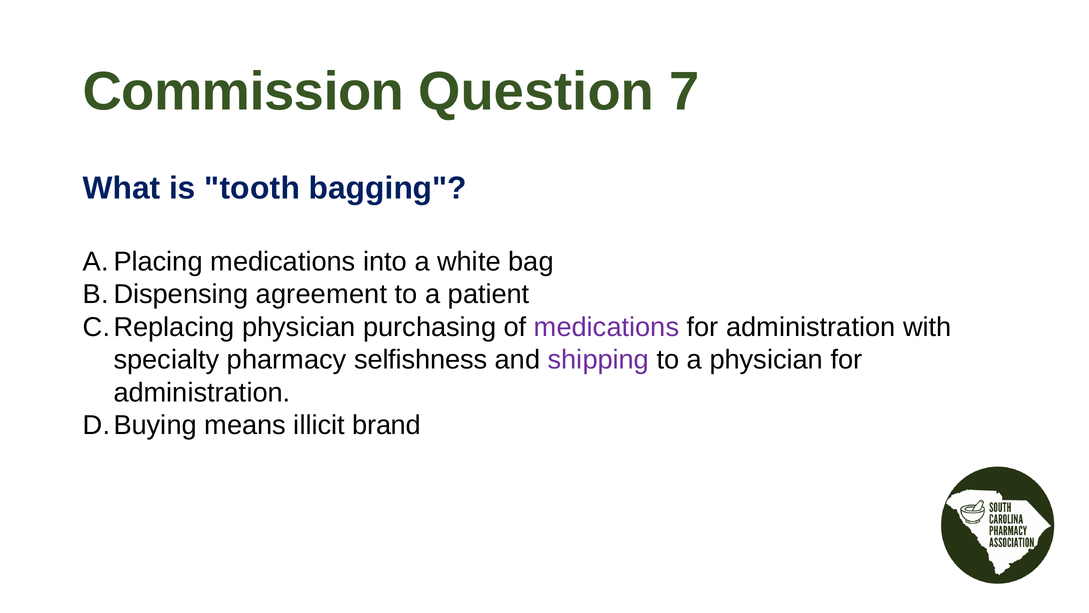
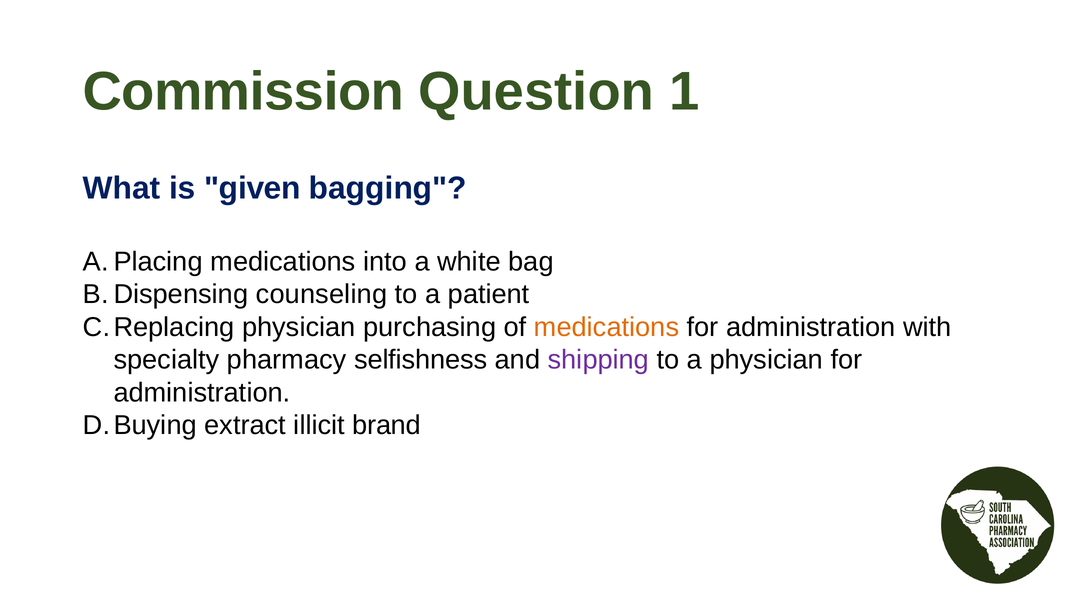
7: 7 -> 1 (684, 91)
tooth: tooth -> given (252, 188)
agreement: agreement -> counseling (321, 294)
medications colour: purple -> orange (607, 327)
means: means -> extract (245, 425)
